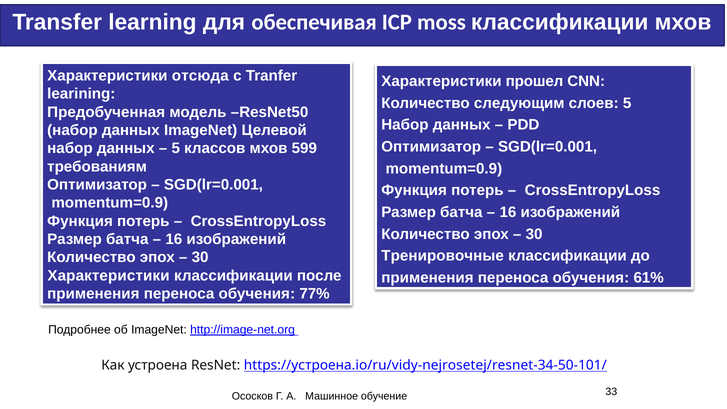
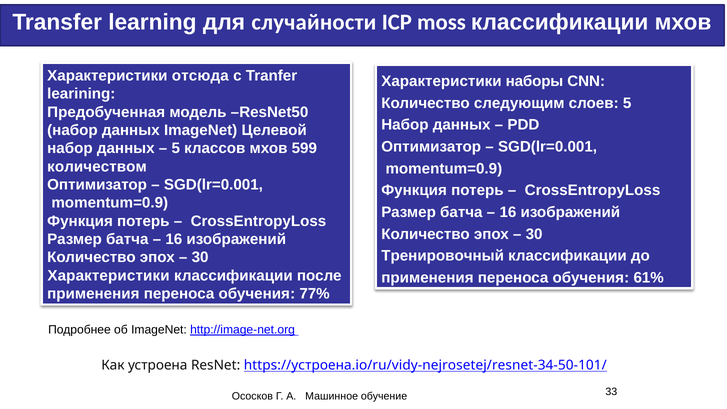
обеспечивая: обеспечивая -> случайности (314, 22)
прошел: прошел -> наборы (535, 81)
требованиям: требованиям -> количеством (97, 167)
Тренировочные: Тренировочные -> Тренировочный (443, 256)
